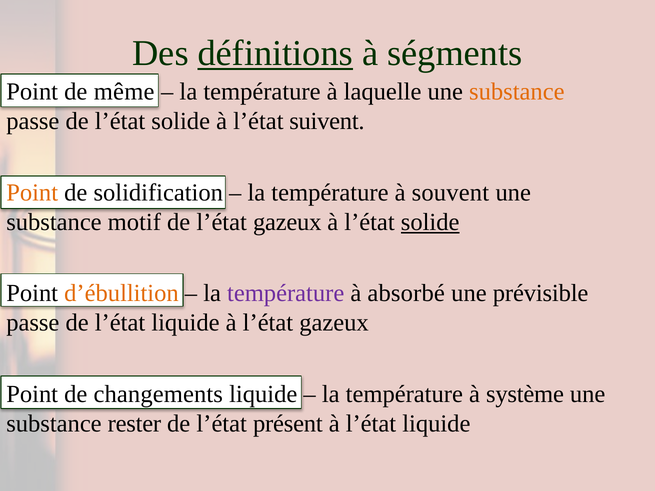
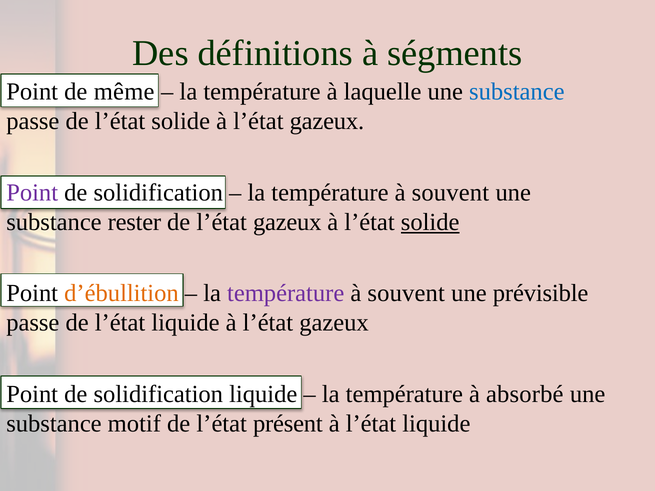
définitions underline: present -> none (275, 53)
substance colour: orange -> blue (517, 92)
solide à l’état suivent: suivent -> gazeux (327, 121)
Point colour: orange -> purple (32, 193)
motif: motif -> rester (134, 222)
absorbé: absorbé -> souvent (406, 293)
changements: changements -> solidification (158, 394)
système: système -> absorbé (525, 394)
rester: rester -> motif (134, 424)
